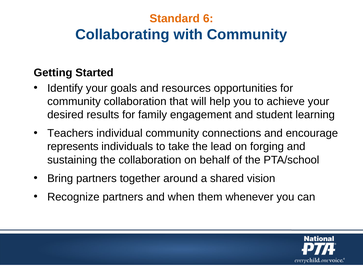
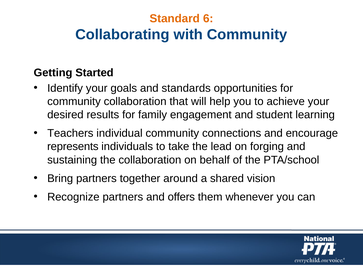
resources: resources -> standards (186, 88)
when: when -> offers (181, 197)
